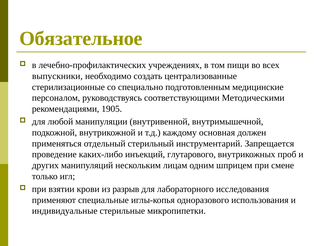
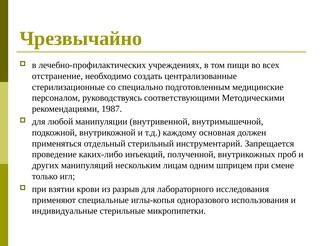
Обязательное: Обязательное -> Чрезвычайно (81, 39)
выпускники: выпускники -> отстранение (57, 76)
1905: 1905 -> 1987 (112, 109)
глутарового: глутарового -> полученной (191, 154)
